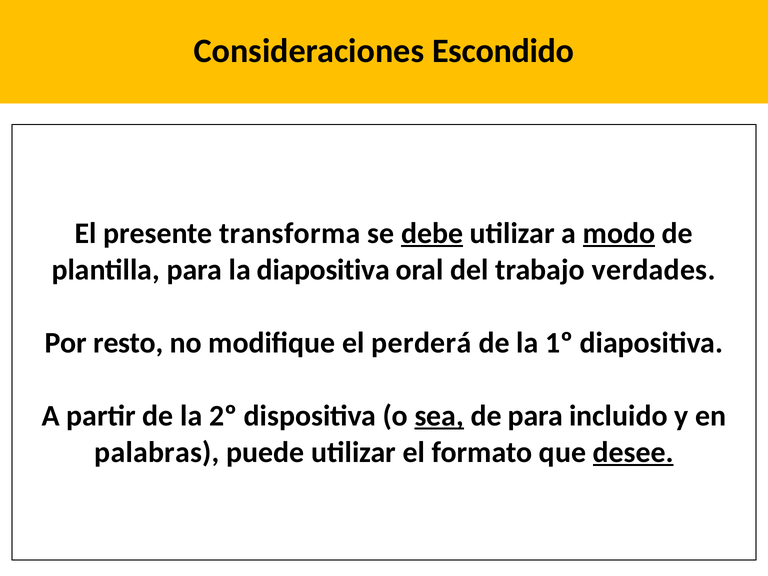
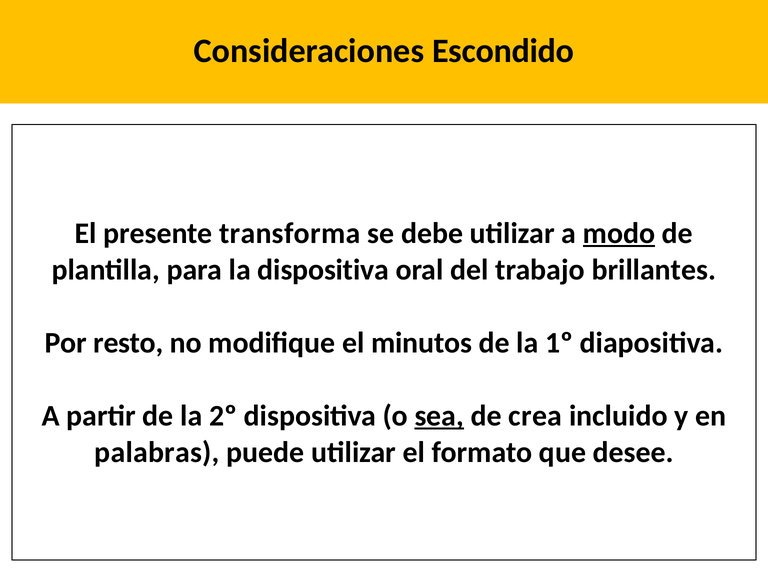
debe underline: present -> none (432, 233)
la diapositiva: diapositiva -> dispositiva (323, 270)
verdades: verdades -> brillantes (654, 270)
perderá: perderá -> minutos (422, 343)
de para: para -> crea (535, 416)
desee underline: present -> none (633, 452)
